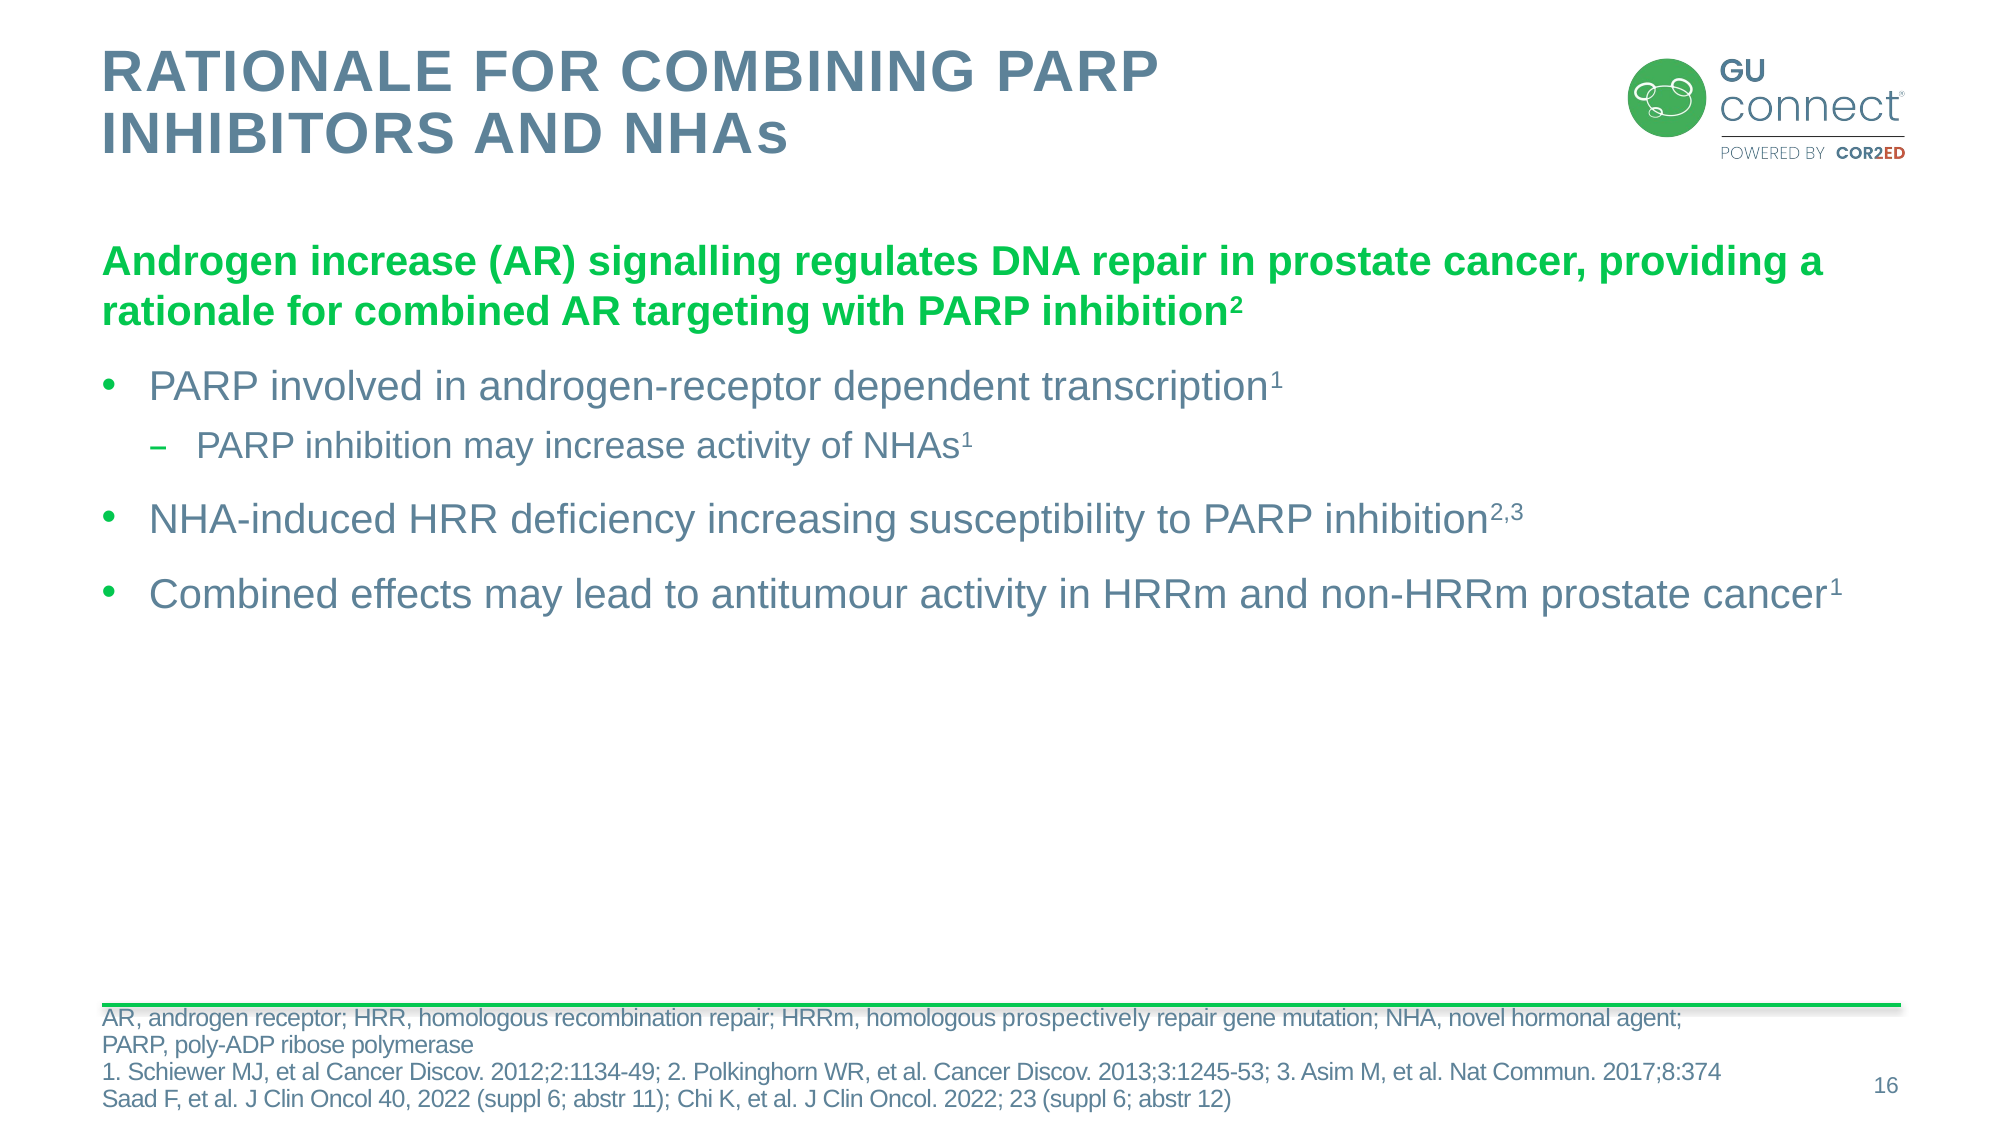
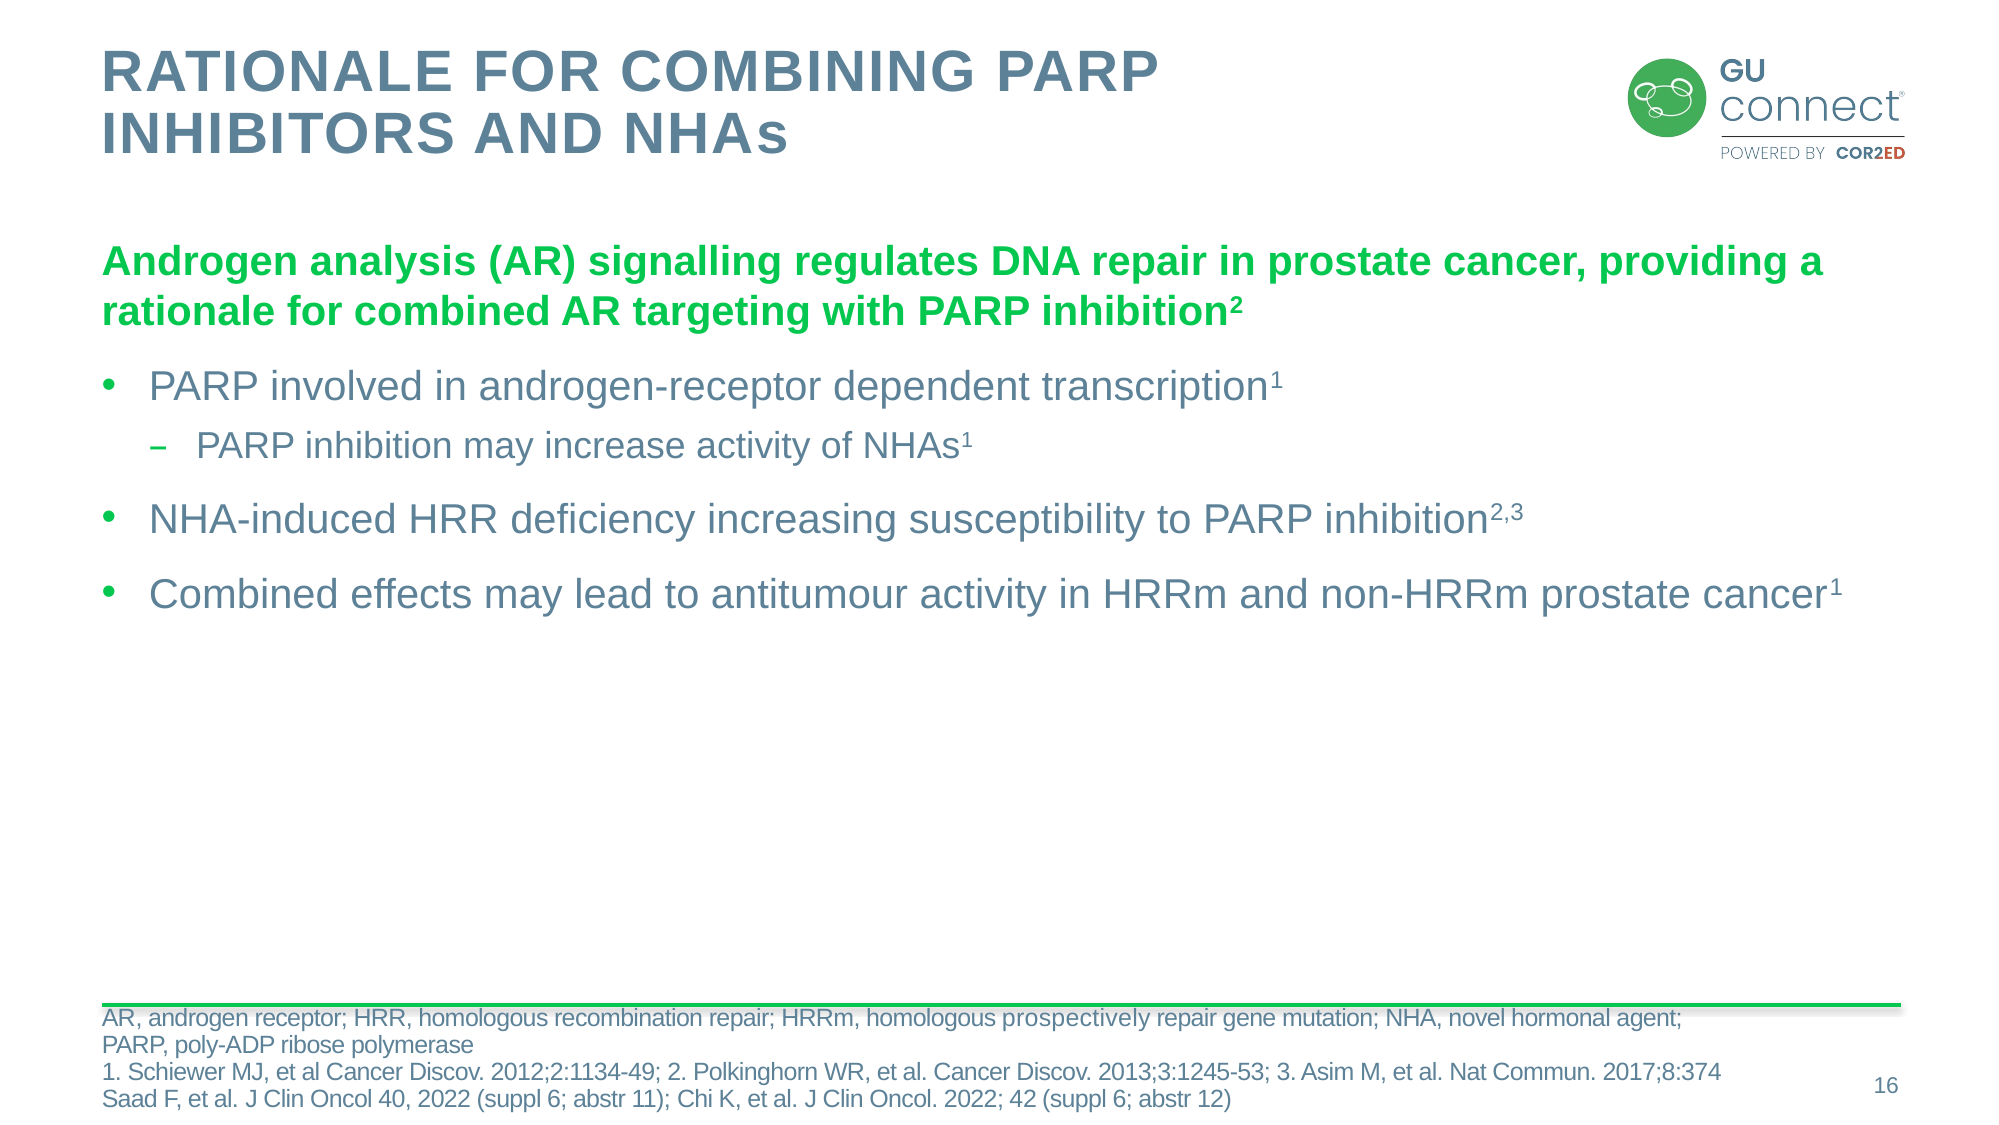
Androgen increase: increase -> analysis (393, 262)
23: 23 -> 42 (1023, 1099)
